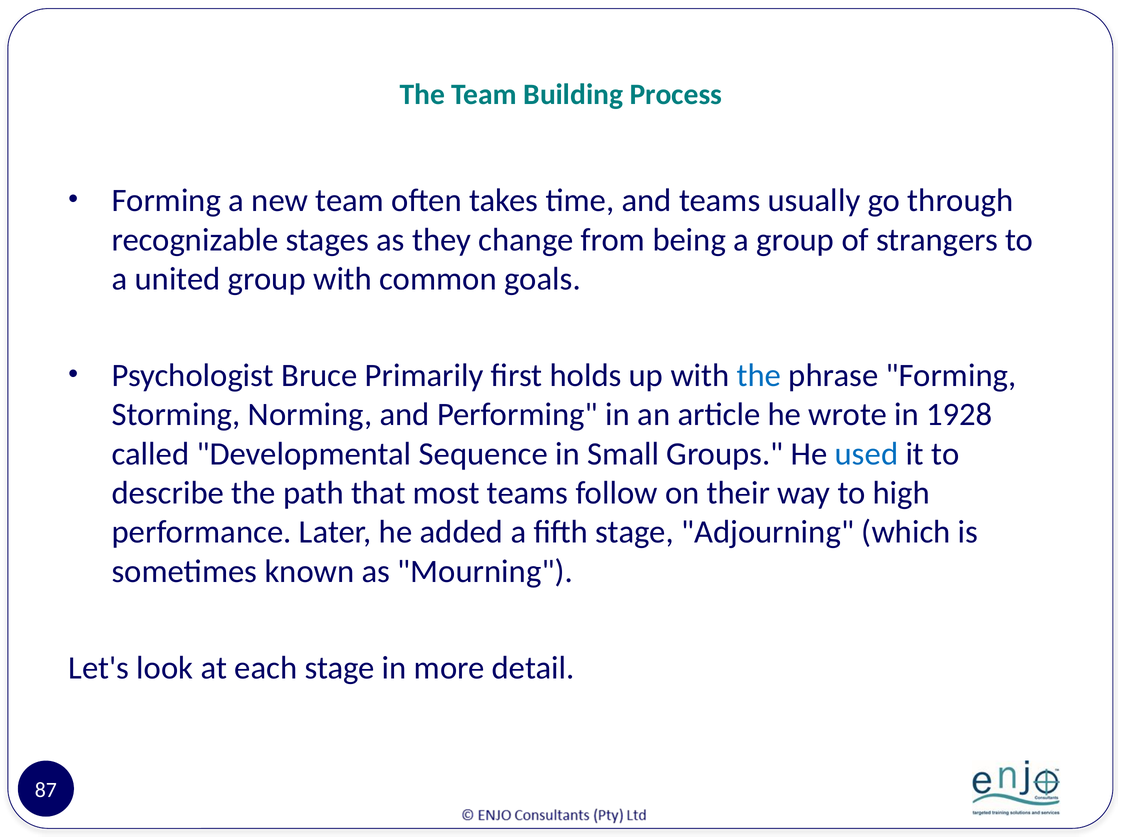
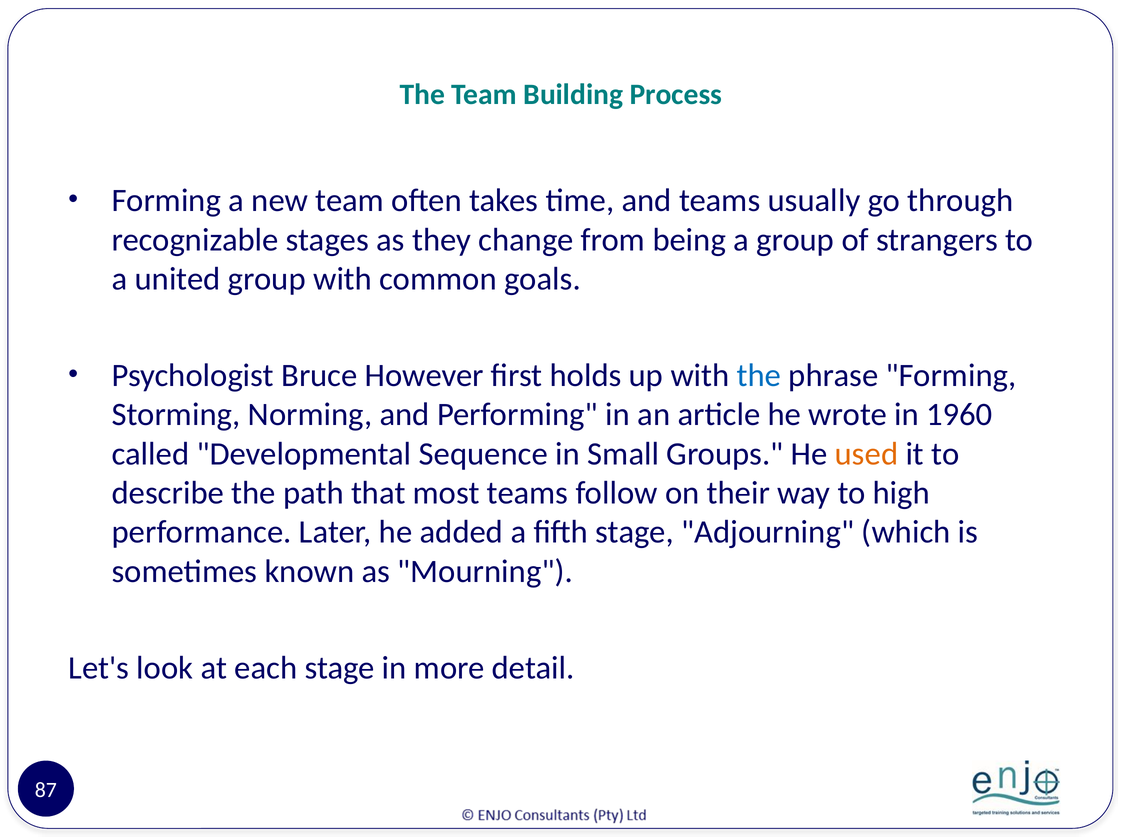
Primarily: Primarily -> However (424, 376)
1928: 1928 -> 1960 (959, 415)
used colour: blue -> orange (867, 454)
